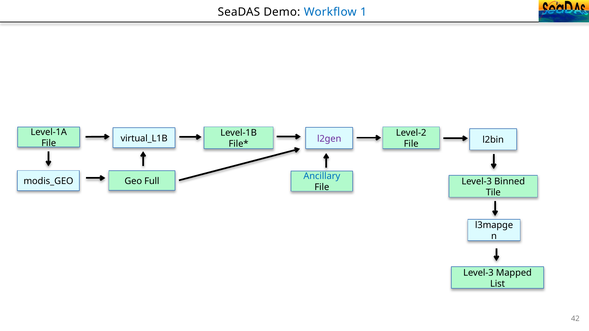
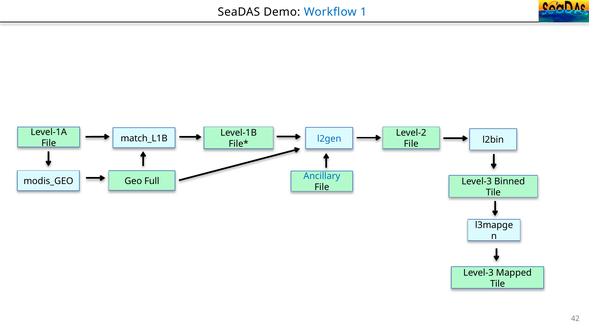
virtual_L1B: virtual_L1B -> match_L1B (144, 138)
l2gen colour: purple -> blue (329, 139)
List: List -> Tile (498, 284)
